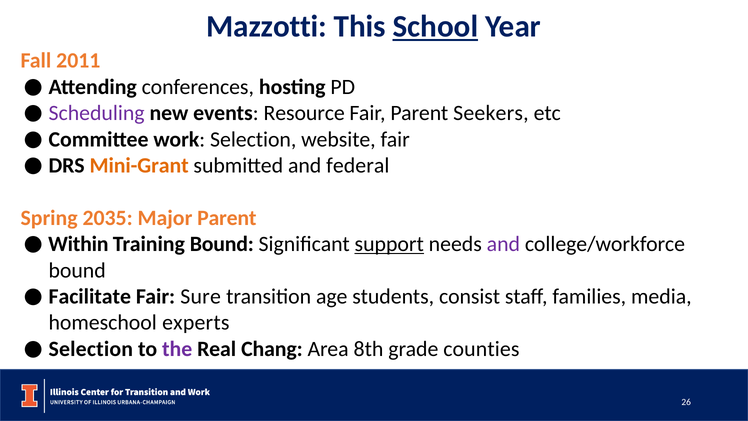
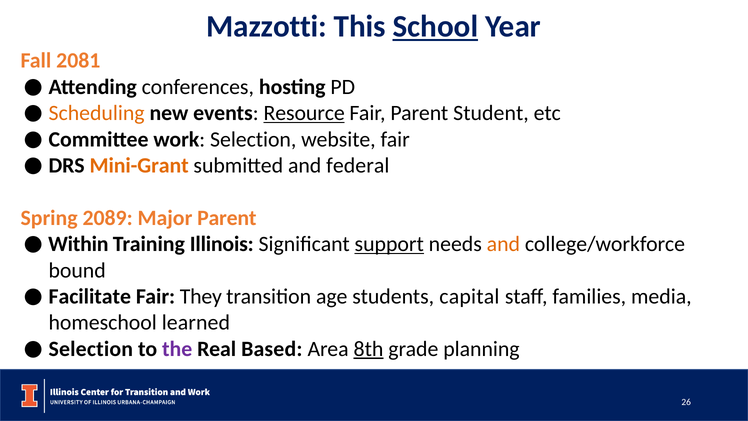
2011: 2011 -> 2081 (78, 61)
Scheduling colour: purple -> orange (97, 113)
Resource underline: none -> present (304, 113)
Seekers: Seekers -> Student (491, 113)
2035: 2035 -> 2089 (108, 218)
Training Bound: Bound -> Illinois (222, 244)
and colour: purple -> orange (503, 244)
Sure: Sure -> They (201, 296)
consist: consist -> capital (469, 296)
experts: experts -> learned (196, 323)
Chang: Chang -> Based (272, 349)
8th underline: none -> present (368, 349)
counties: counties -> planning (481, 349)
